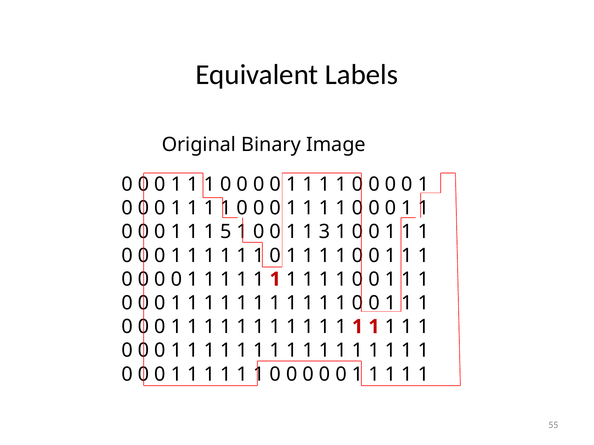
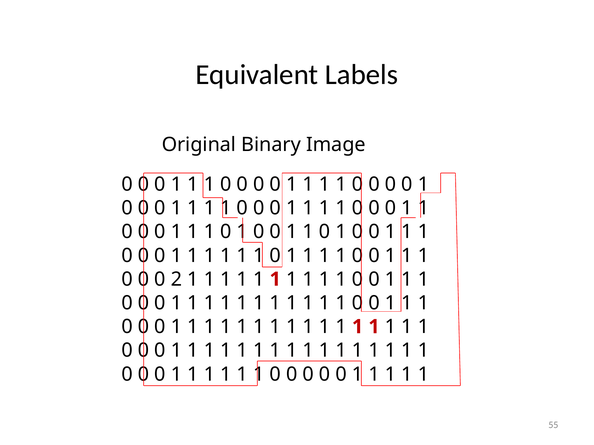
5: 5 -> 0 (226, 232)
3: 3 -> 0 (325, 232)
0: 0 -> 2 (176, 280)
